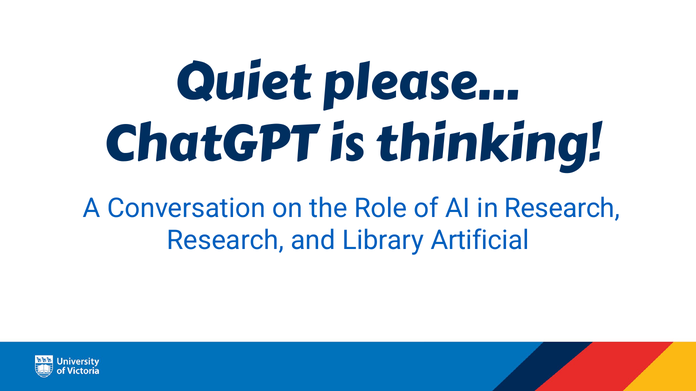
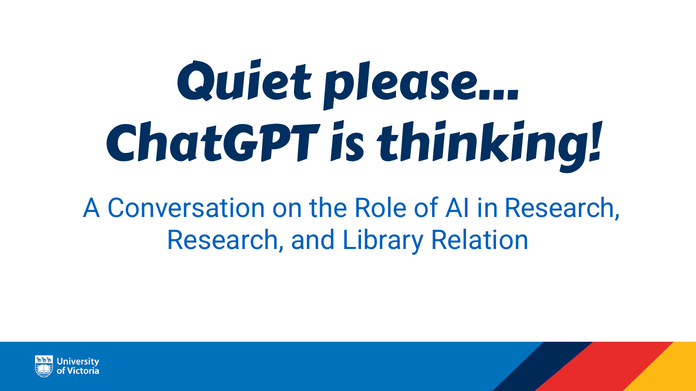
Artificial: Artificial -> Relation (480, 241)
